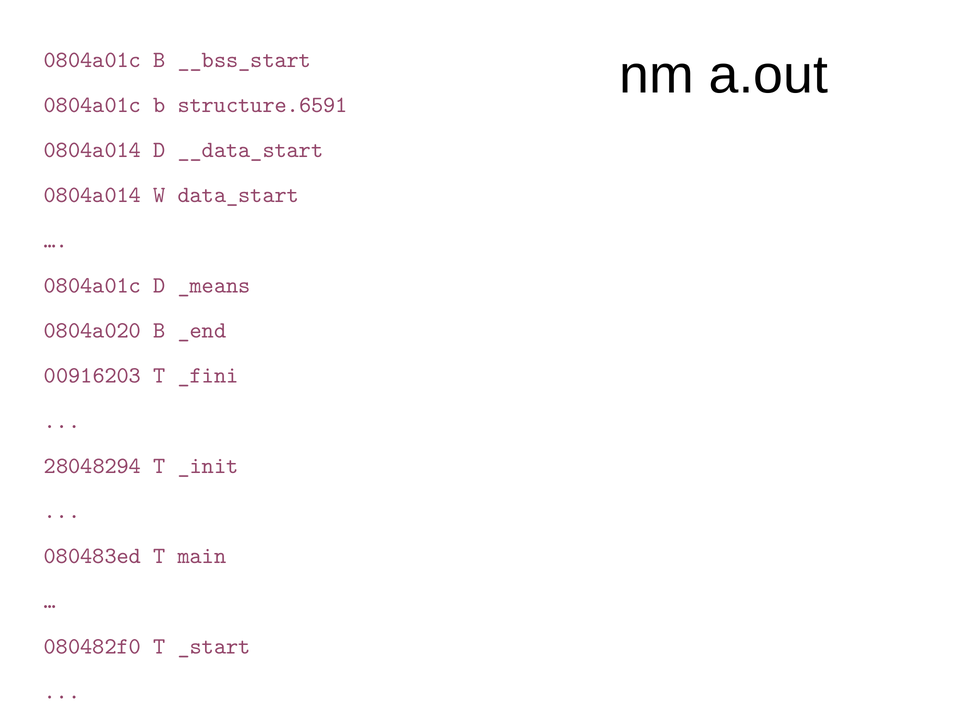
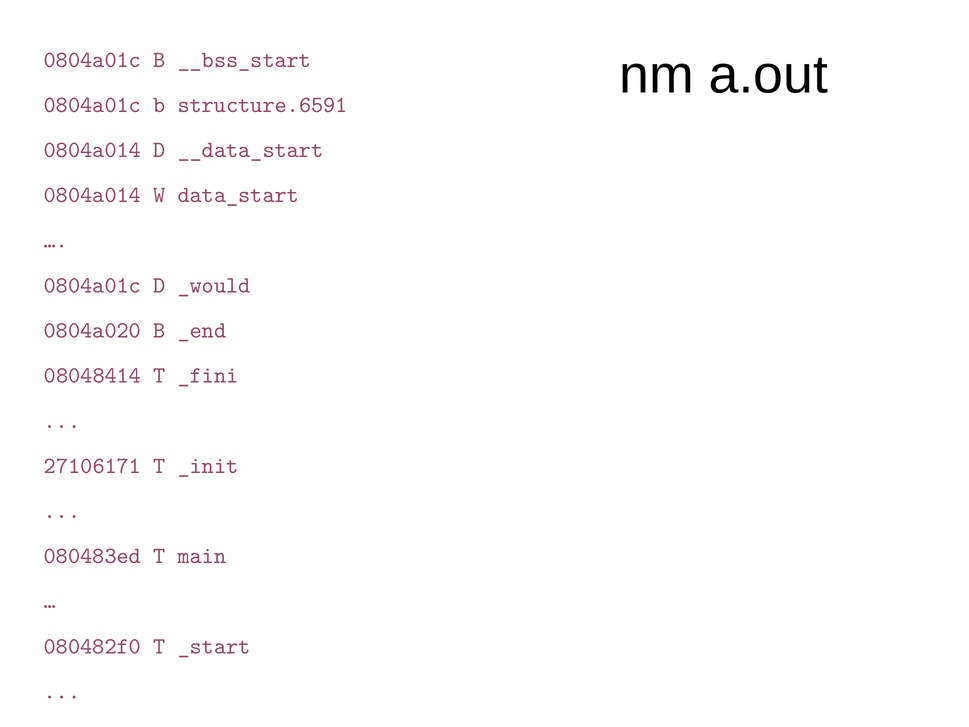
_means: _means -> _would (214, 285)
00916203: 00916203 -> 08048414 (93, 375)
28048294: 28048294 -> 27106171 (93, 465)
